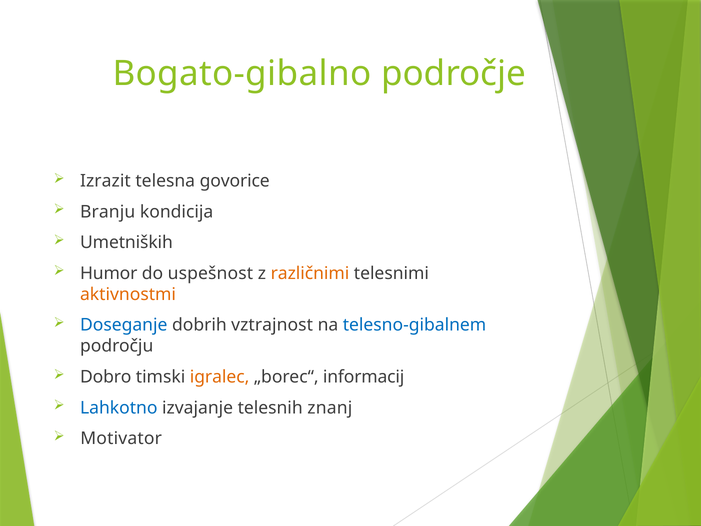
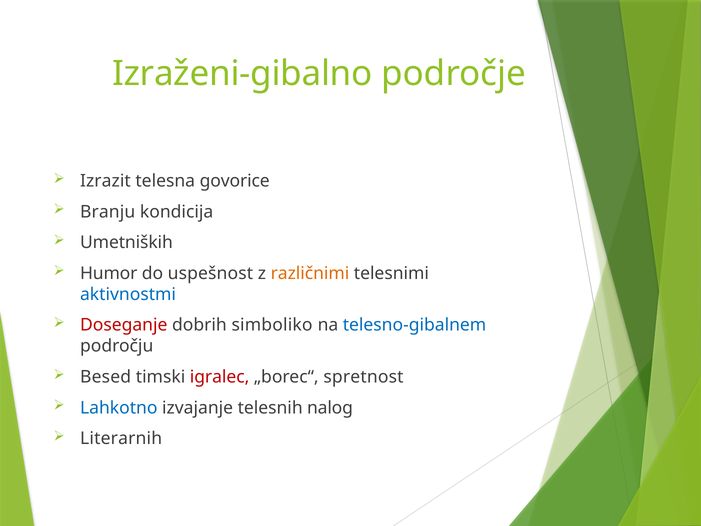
Bogato-gibalno: Bogato-gibalno -> Izraženi-gibalno (242, 74)
aktivnostmi colour: orange -> blue (128, 294)
Doseganje colour: blue -> red (124, 325)
vztrajnost: vztrajnost -> simboliko (272, 325)
Dobro: Dobro -> Besed (106, 377)
igralec colour: orange -> red (220, 377)
informacij: informacij -> spretnost (363, 377)
znanj: znanj -> nalog (330, 408)
Motivator: Motivator -> Literarnih (121, 438)
